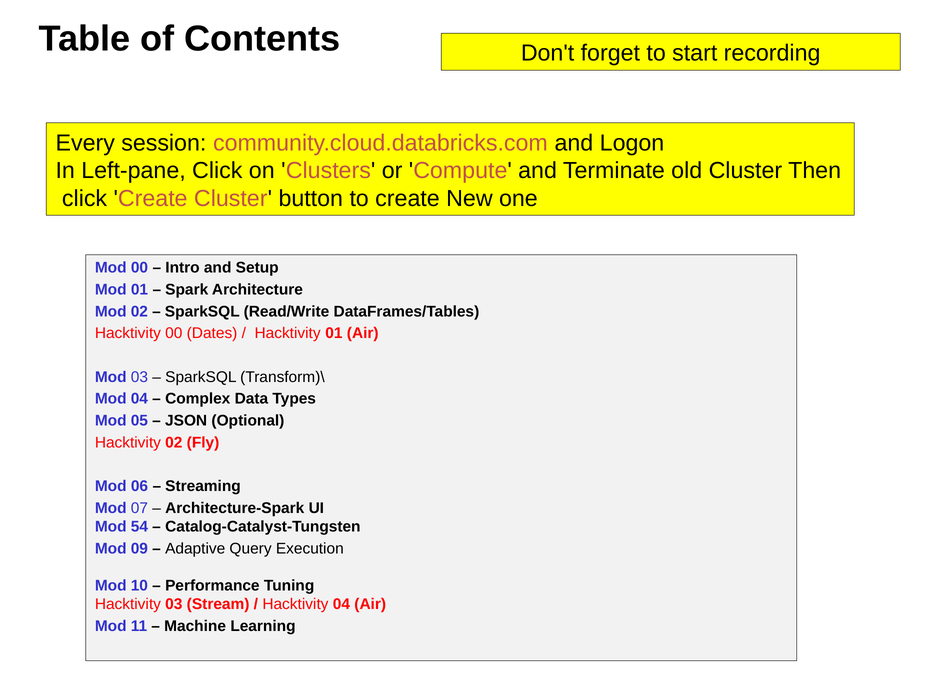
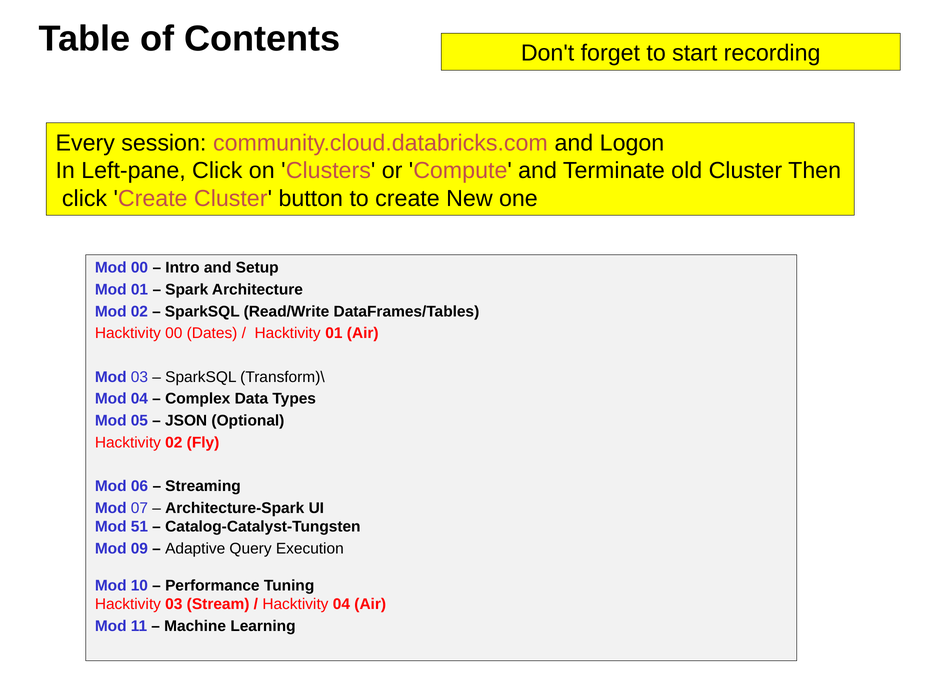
54: 54 -> 51 (139, 527)
